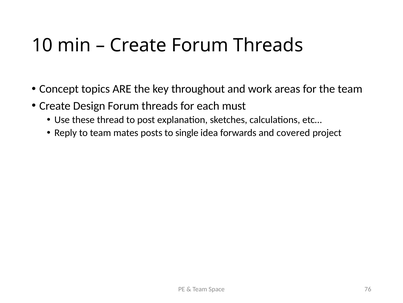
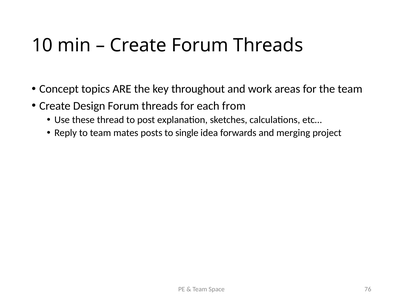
must: must -> from (234, 106)
covered: covered -> merging (293, 133)
